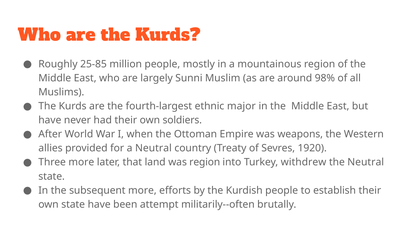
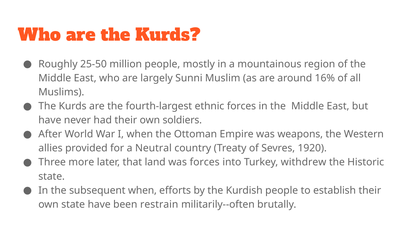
25-85: 25-85 -> 25-50 (93, 64)
98%: 98% -> 16% (325, 78)
ethnic major: major -> forces (241, 106)
was region: region -> forces (205, 163)
the Neutral: Neutral -> Historic (366, 163)
subsequent more: more -> when (142, 191)
attempt: attempt -> restrain (159, 205)
